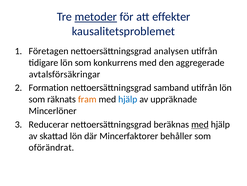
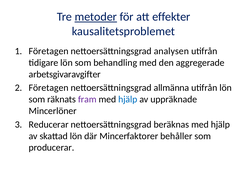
konkurrens: konkurrens -> behandling (115, 62)
avtalsförsäkringar: avtalsförsäkringar -> arbetsgivaravgifter (65, 74)
Formation: Formation -> Företagen (49, 87)
samband: samband -> allmänna (171, 87)
fram colour: orange -> purple (87, 99)
med underline: present -> none (200, 124)
oförändrat: oförändrat -> producerar (51, 147)
